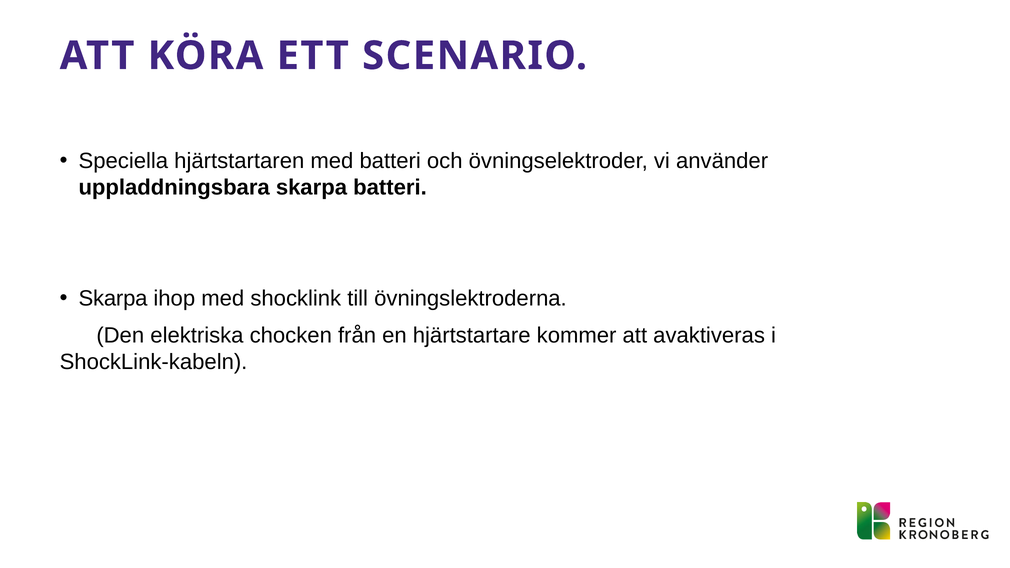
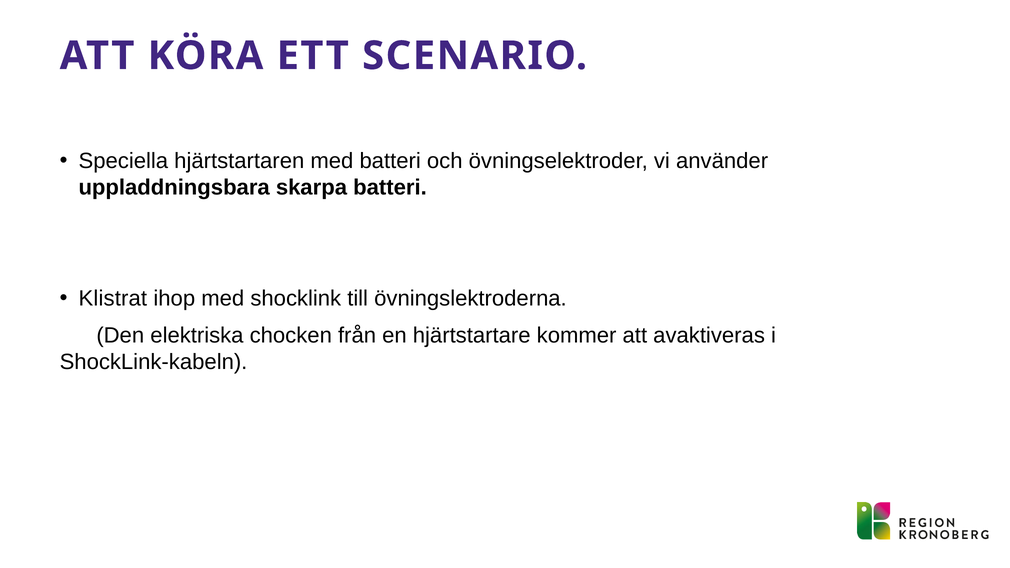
Skarpa: Skarpa -> Klistrat (113, 299)
